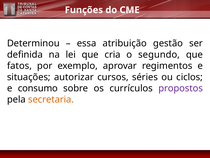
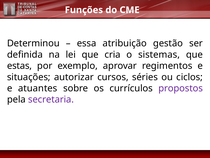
segundo: segundo -> sistemas (159, 54)
fatos: fatos -> estas (20, 66)
consumo: consumo -> atuantes (38, 88)
secretaria colour: orange -> purple (51, 99)
